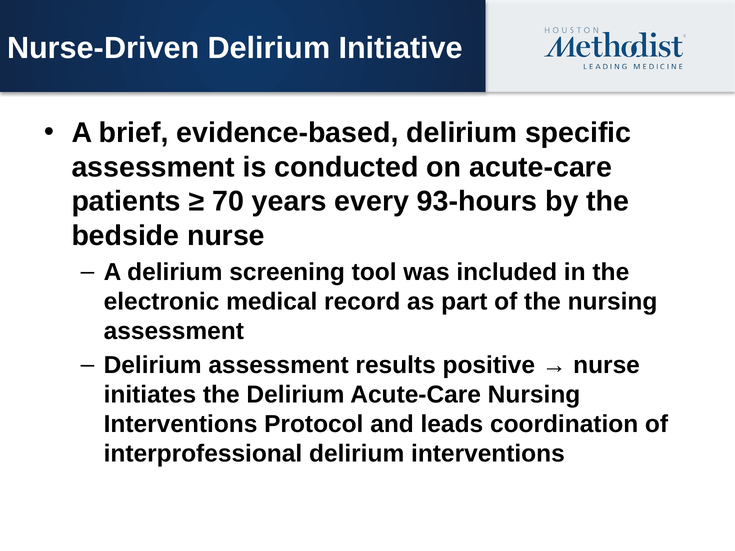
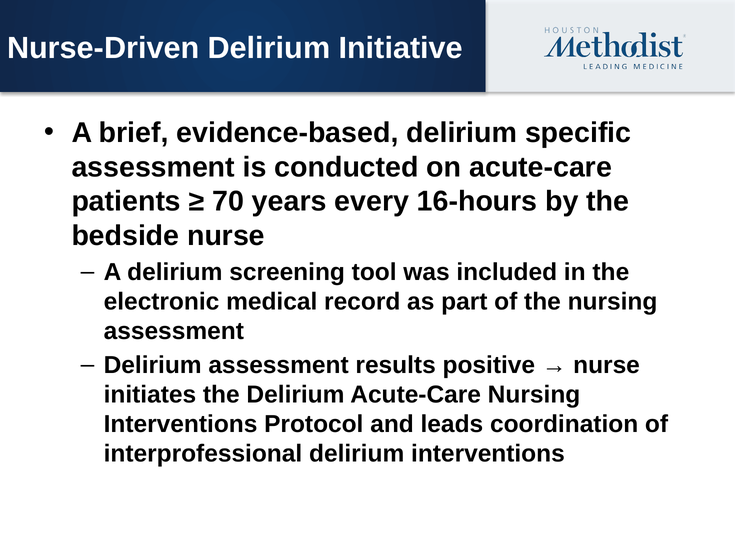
93-hours: 93-hours -> 16-hours (477, 202)
